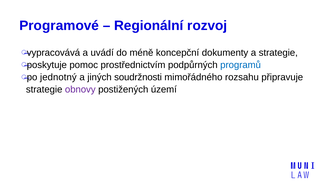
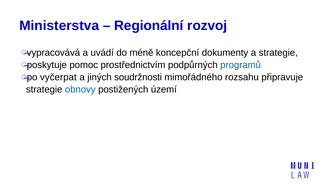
Programové: Programové -> Ministerstva (59, 26)
jednotný: jednotný -> vyčerpat (58, 77)
obnovy colour: purple -> blue (80, 89)
